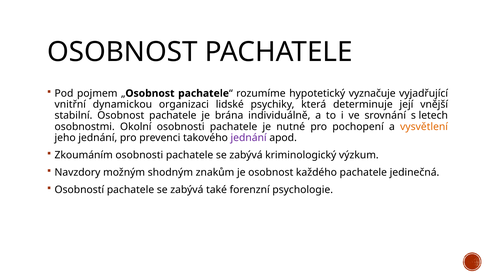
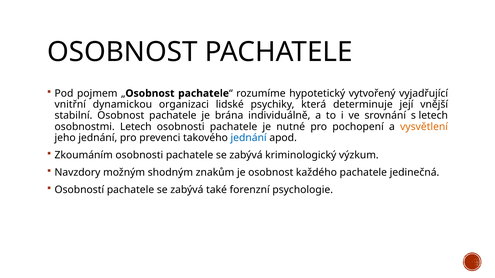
vyznačuje: vyznačuje -> vytvořený (372, 93)
osobnostmi Okolní: Okolní -> Letech (136, 127)
jednání colour: purple -> blue (249, 138)
